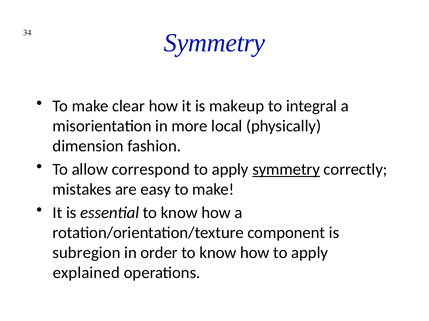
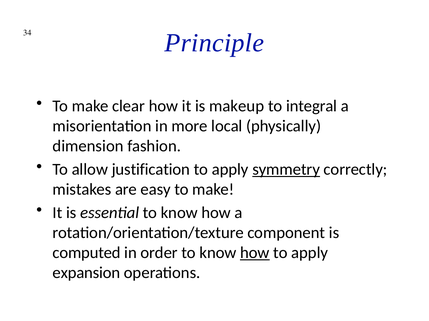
34 Symmetry: Symmetry -> Principle (214, 43)
correspond: correspond -> justification (151, 170)
subregion: subregion -> computed (87, 253)
how underline: none -> present (255, 253)
explained: explained -> expansion (86, 273)
